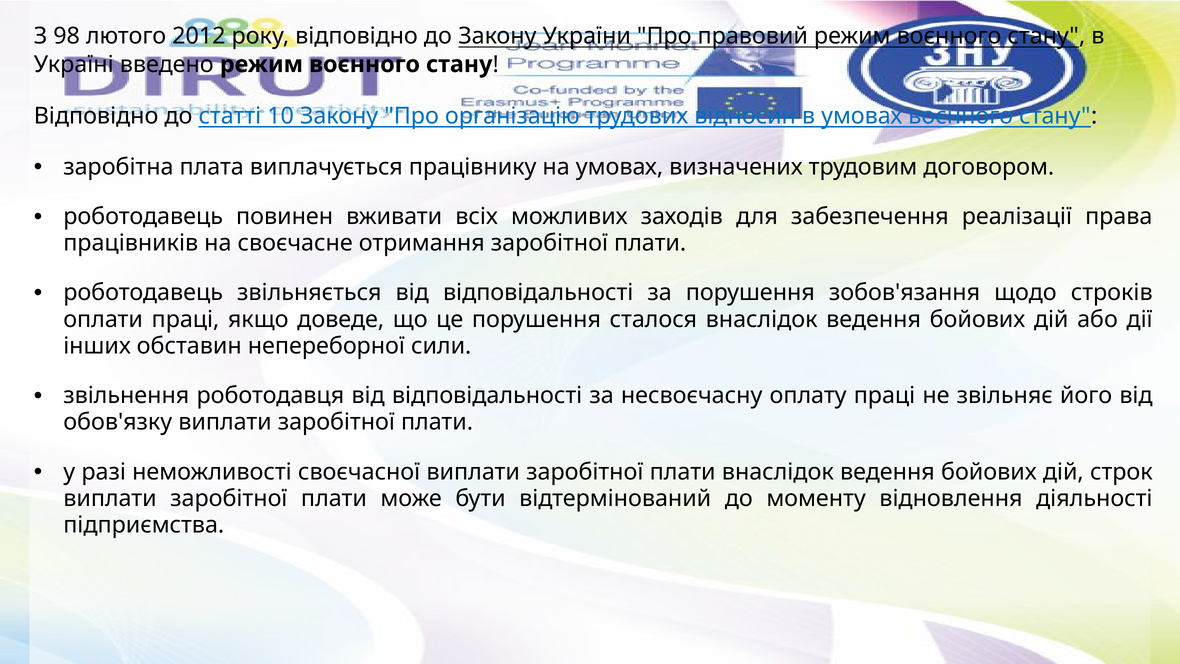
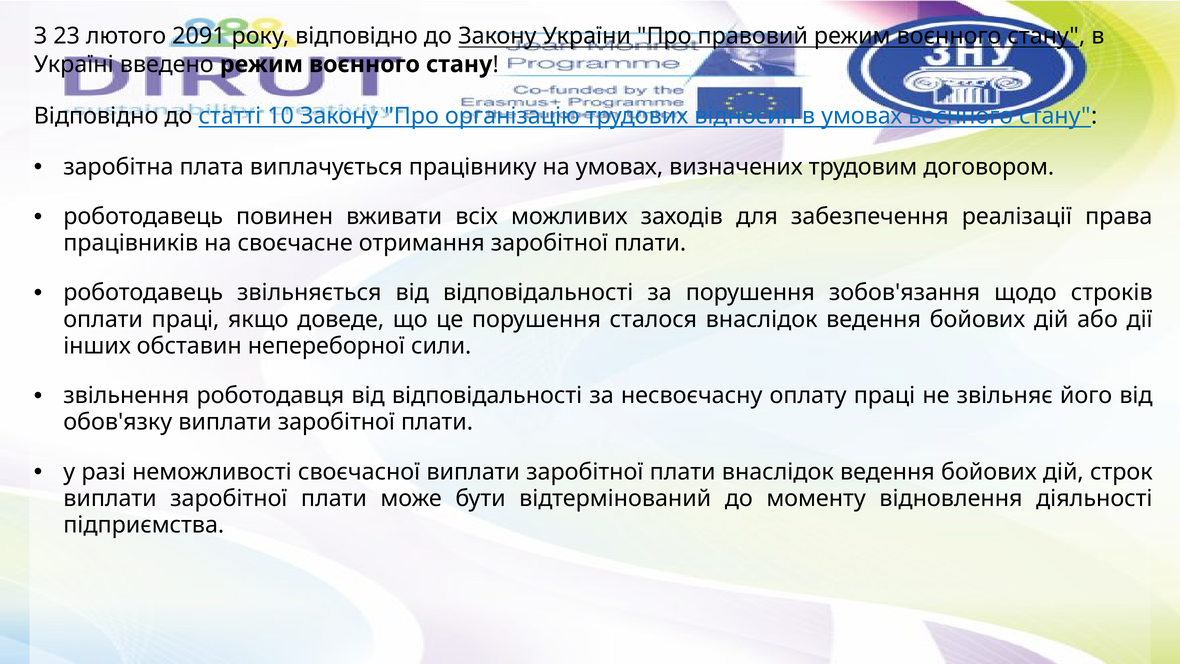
98: 98 -> 23 (67, 36)
2012: 2012 -> 2091 (199, 36)
